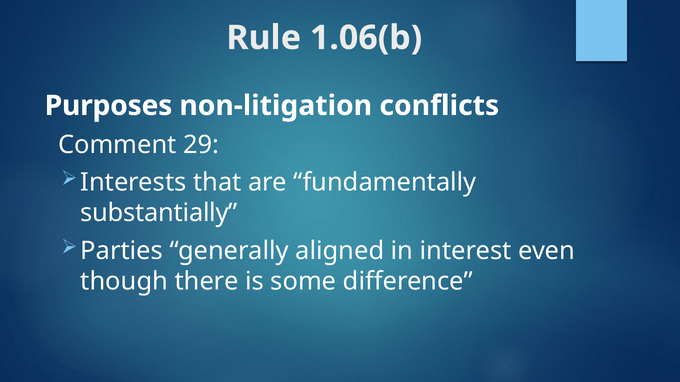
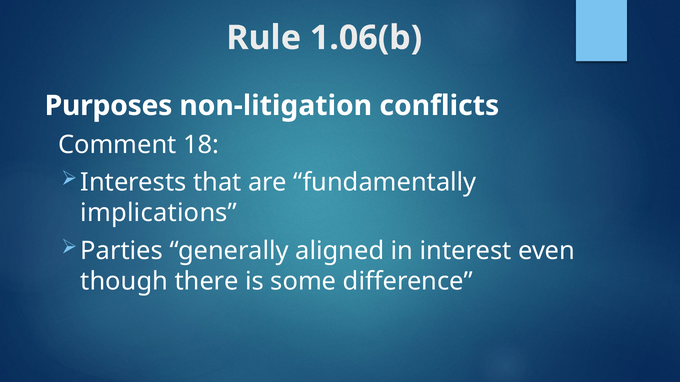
29: 29 -> 18 (201, 145)
substantially: substantially -> implications (159, 213)
